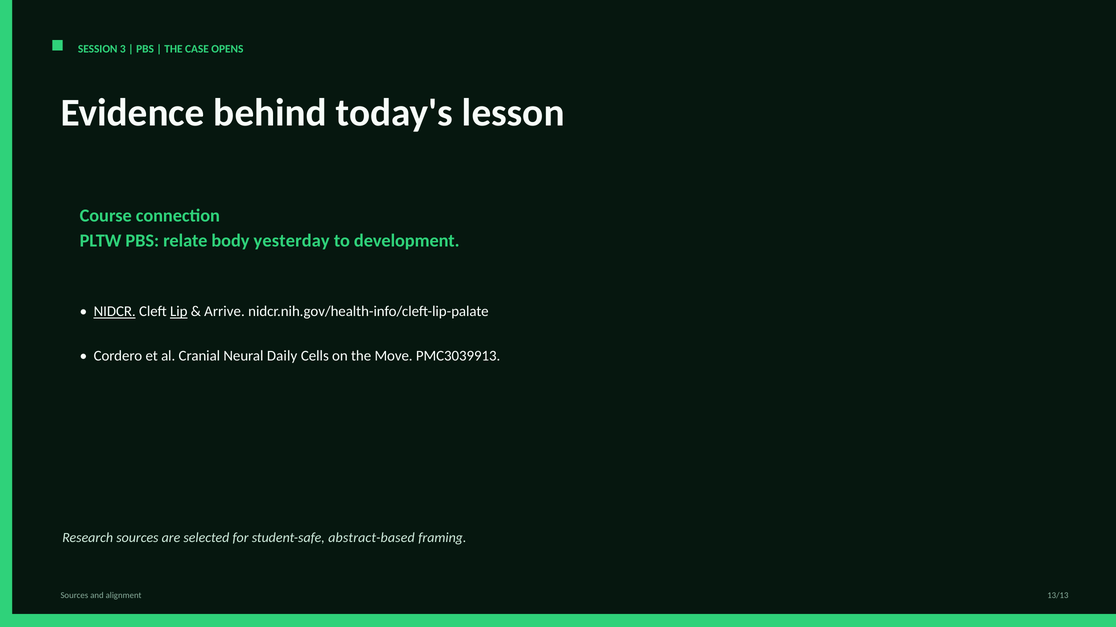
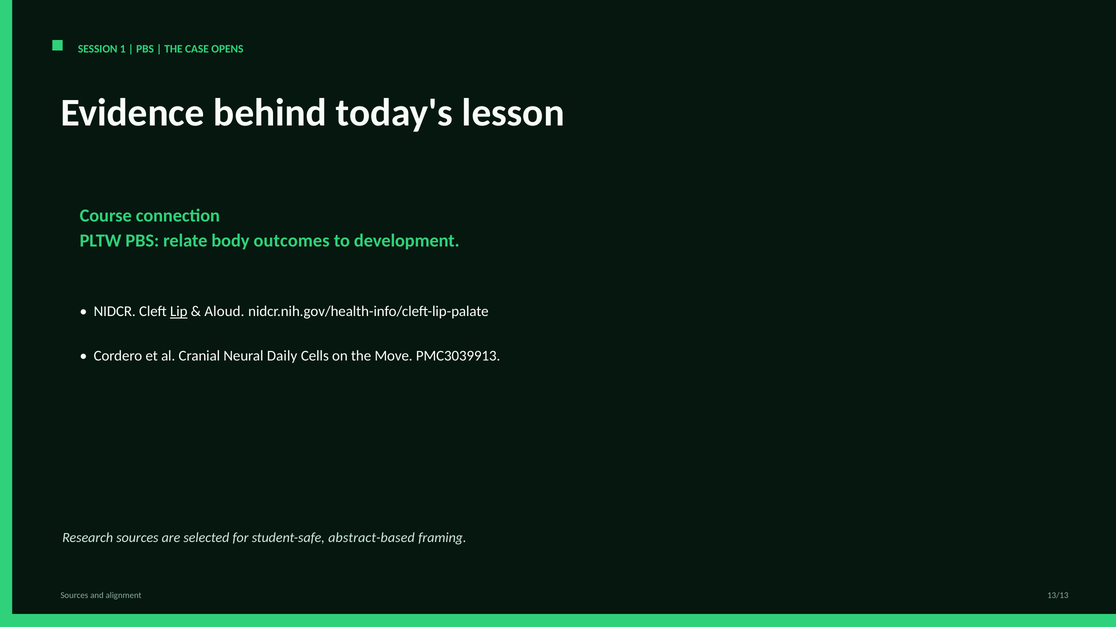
3: 3 -> 1 (123, 49)
yesterday: yesterday -> outcomes (292, 241)
NIDCR underline: present -> none (115, 312)
Arrive: Arrive -> Aloud (224, 312)
